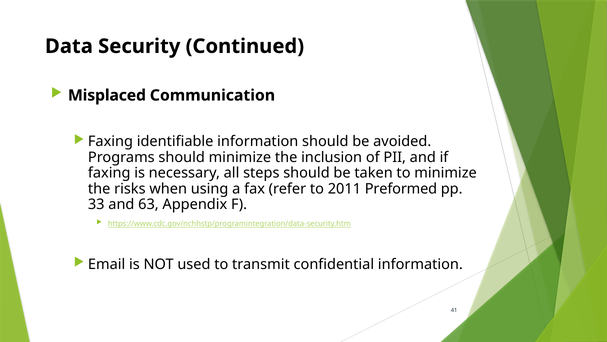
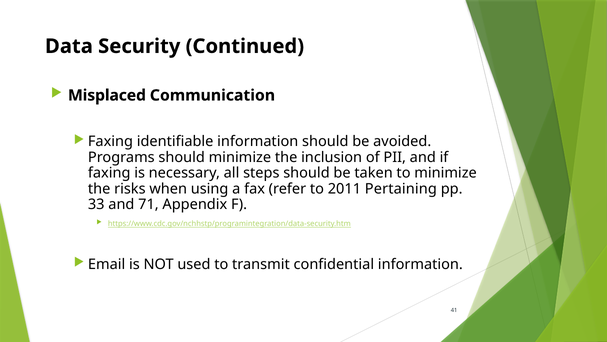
Preformed: Preformed -> Pertaining (401, 189)
63: 63 -> 71 (148, 204)
